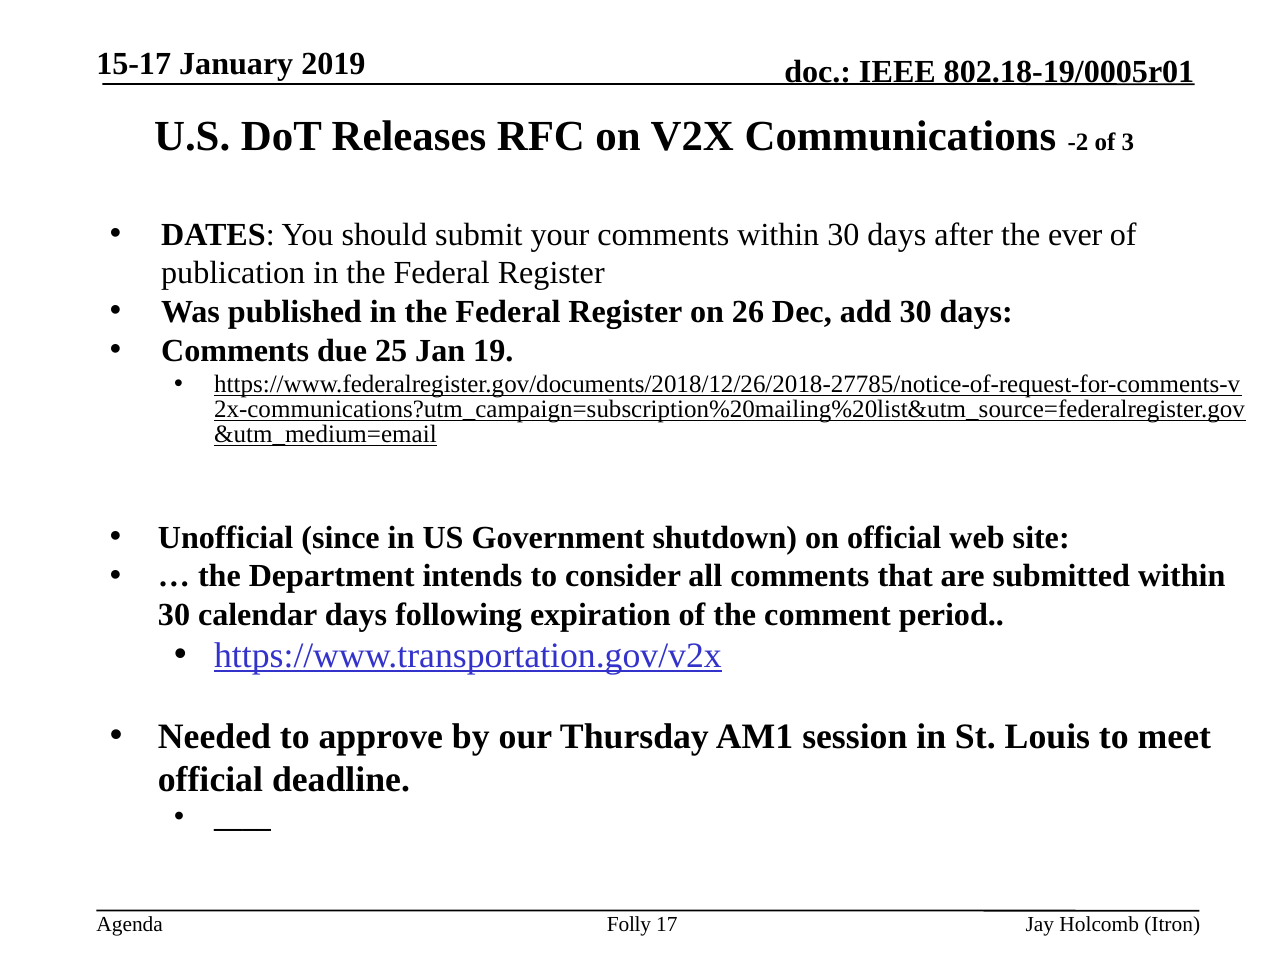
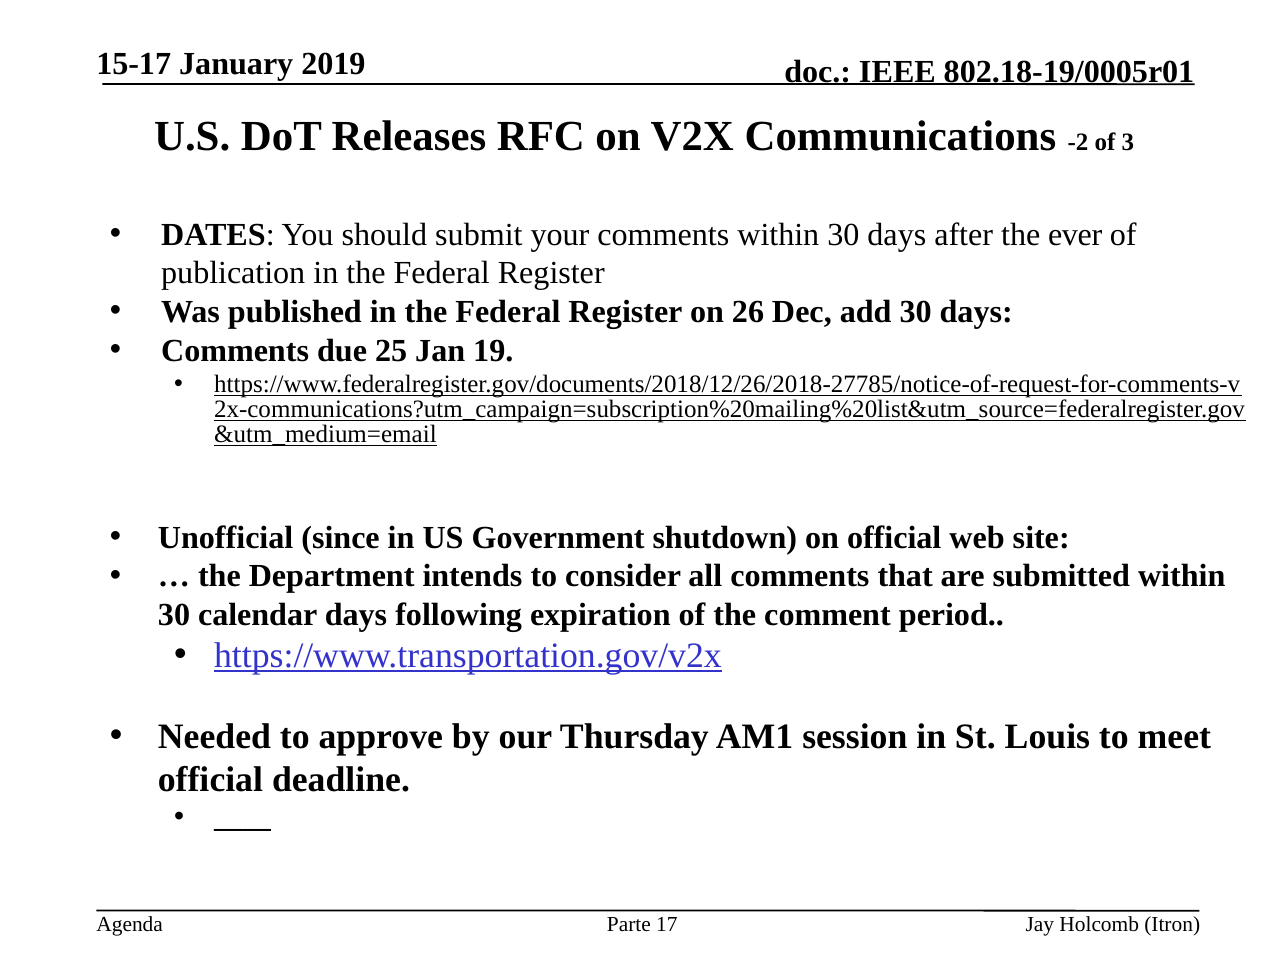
Folly: Folly -> Parte (629, 924)
